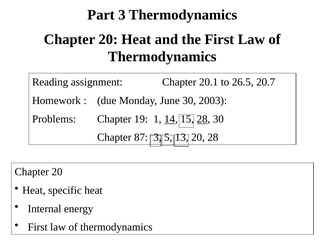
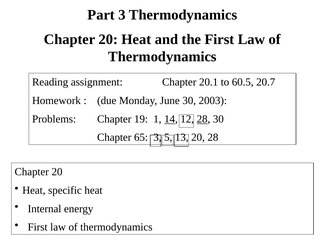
26.5: 26.5 -> 60.5 (243, 82)
15: 15 -> 12 (187, 119)
87: 87 -> 65 (141, 137)
